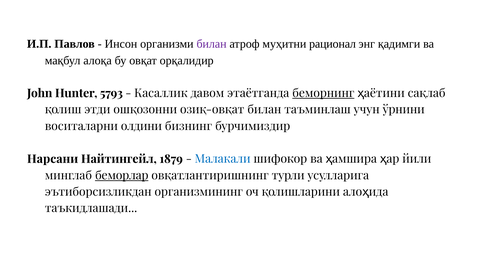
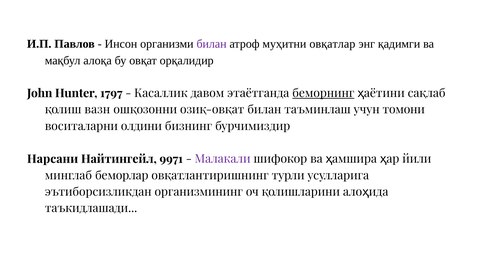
рационал: рационал -> овқатлар (332, 44)
5793: 5793 -> 1797 (111, 93)
этди: этди -> вазн (97, 110)
ўрнини: ўрнини -> томони (404, 110)
1879: 1879 -> 9971 (171, 159)
Малакали colour: blue -> purple (223, 159)
беморлар underline: present -> none (122, 176)
